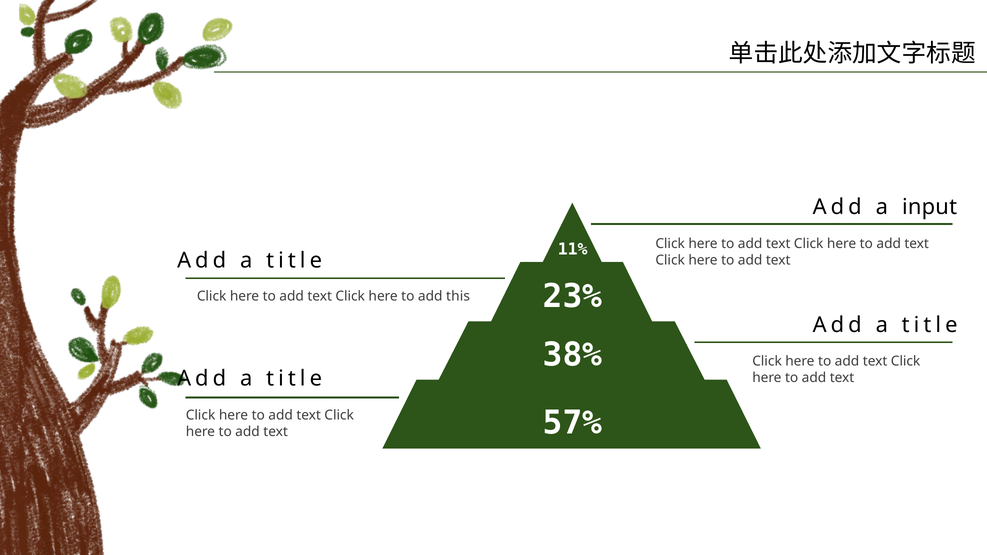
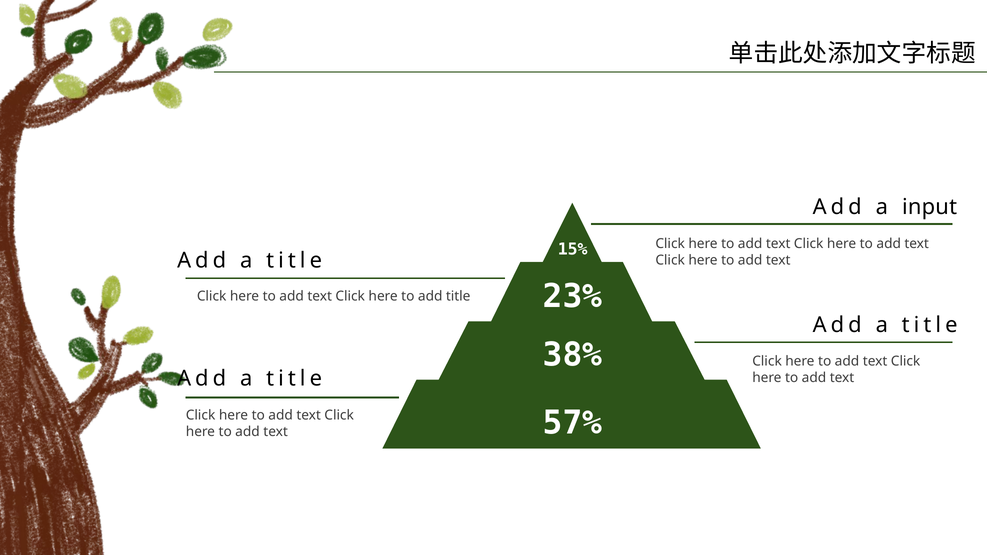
11%: 11% -> 15% (573, 249)
add this: this -> title (458, 297)
